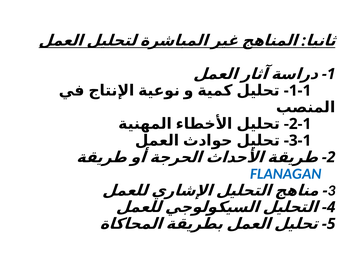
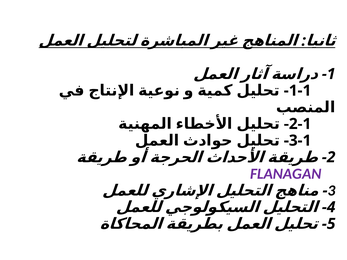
FLANAGAN colour: blue -> purple (286, 174)
